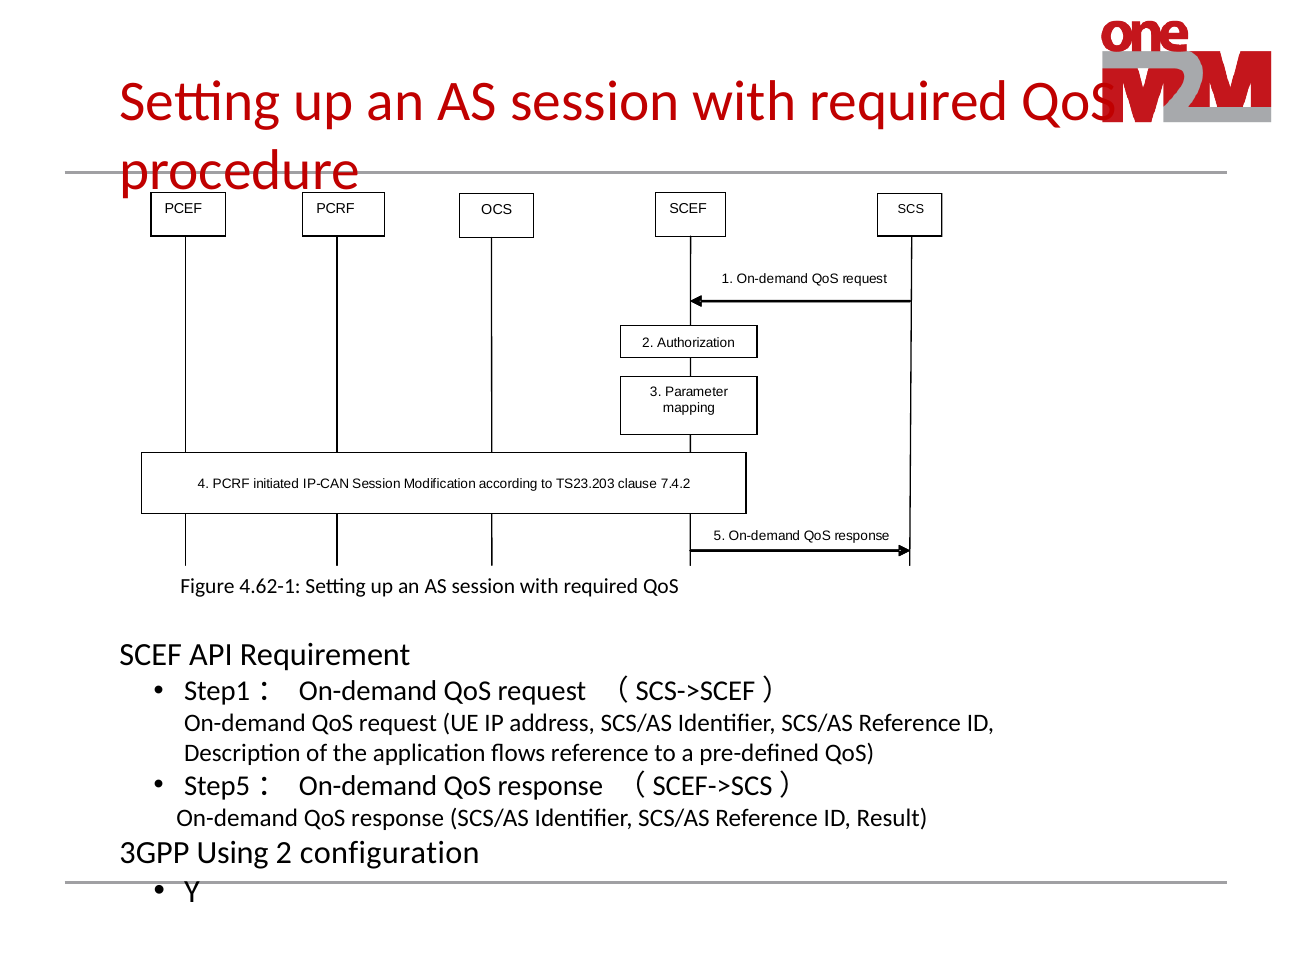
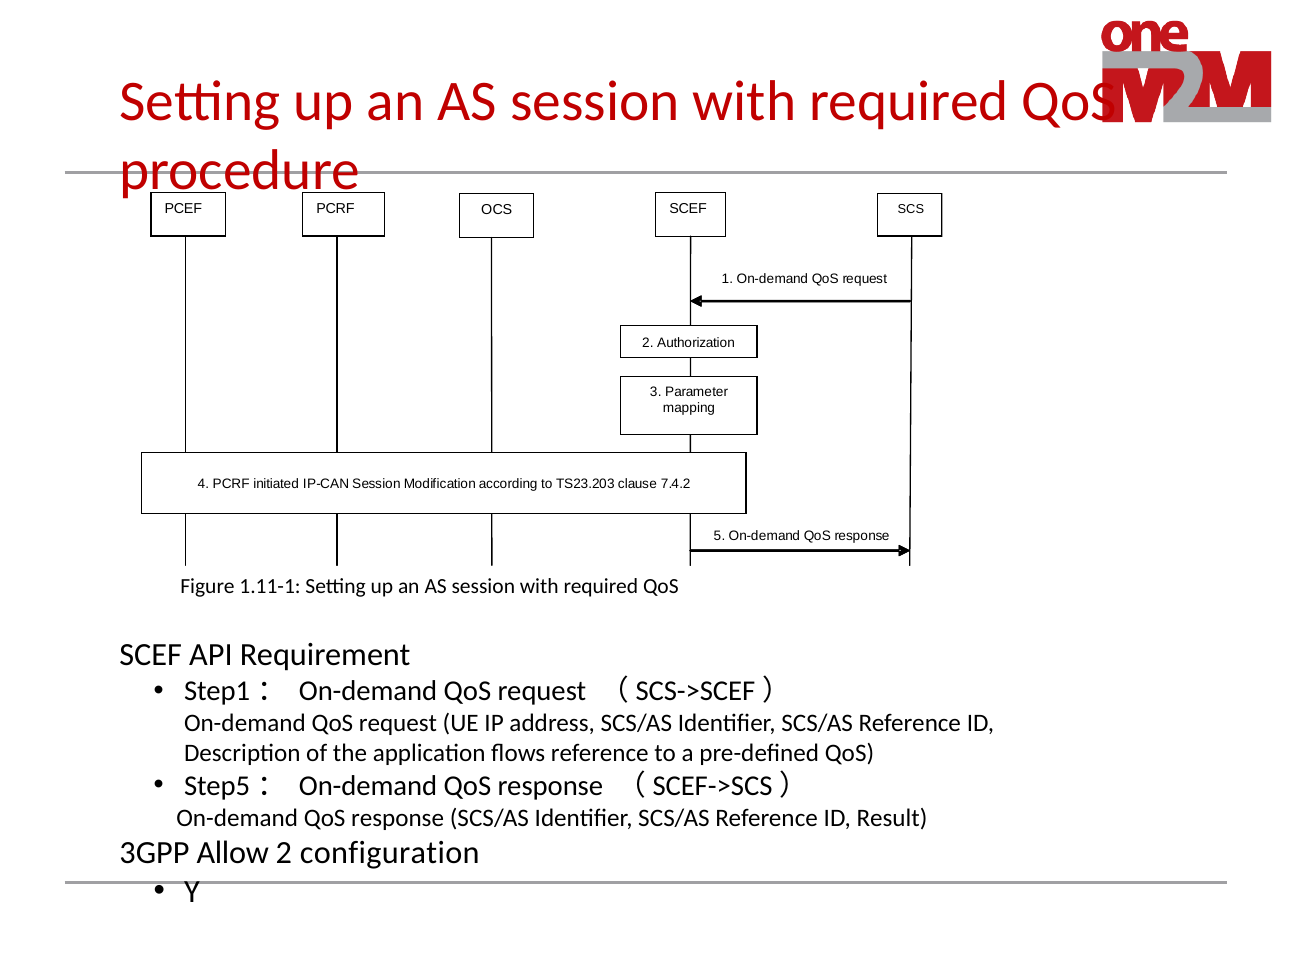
4.62-1: 4.62-1 -> 1.11-1 (270, 587)
Using: Using -> Allow (233, 853)
